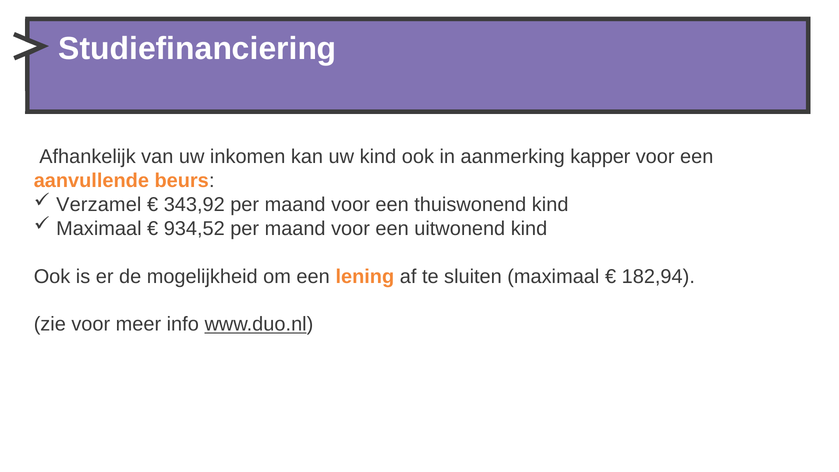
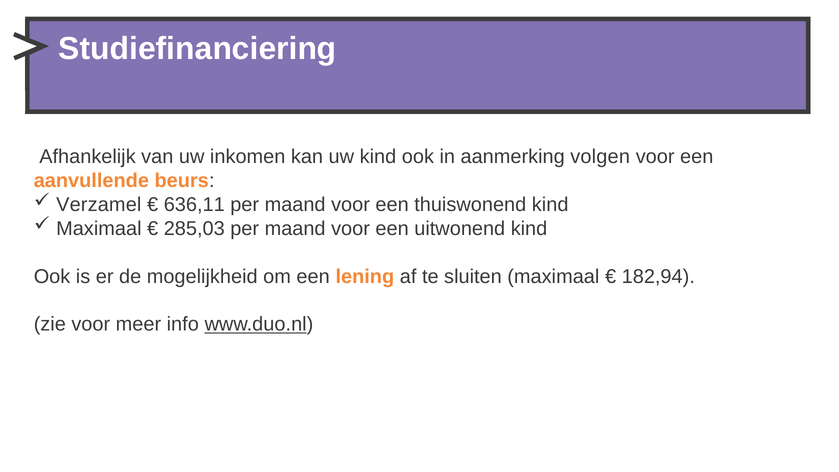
kapper: kapper -> volgen (600, 157)
343,92: 343,92 -> 636,11 (194, 205)
934,52: 934,52 -> 285,03 (194, 228)
